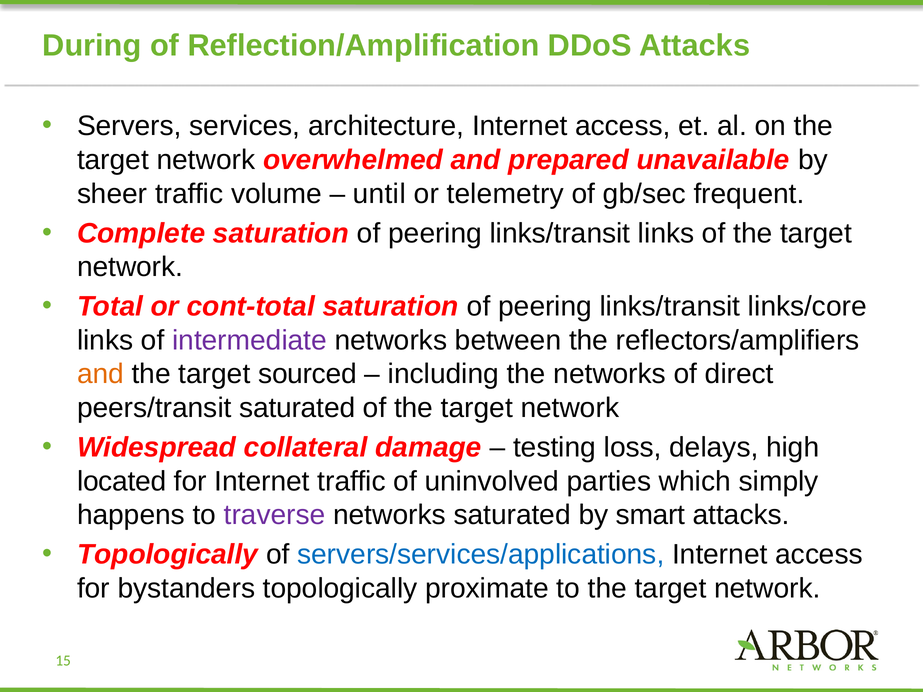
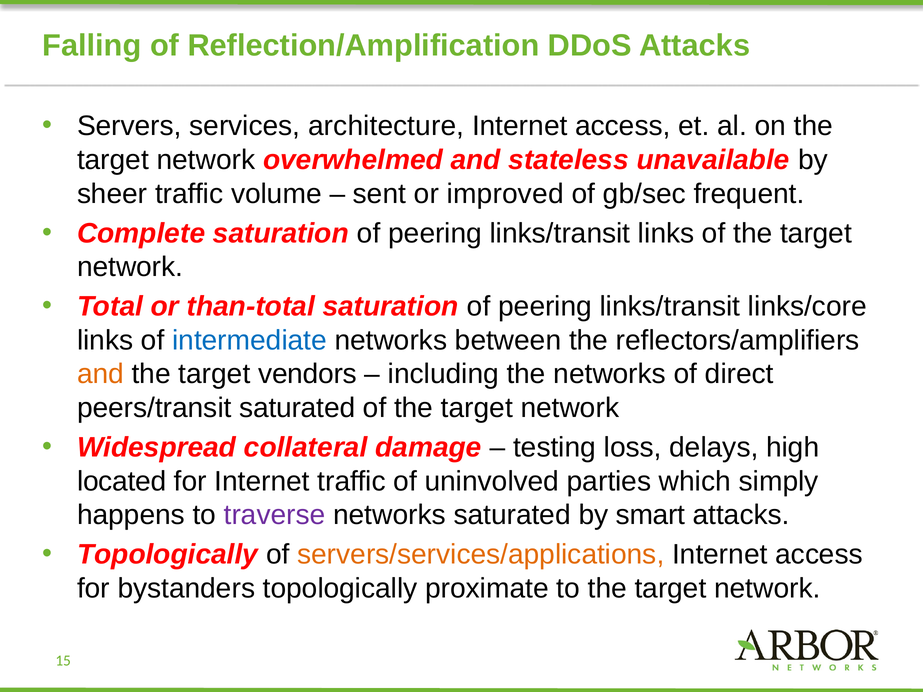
During: During -> Falling (92, 46)
prepared: prepared -> stateless (569, 160)
until: until -> sent (380, 194)
telemetry: telemetry -> improved (505, 194)
cont-total: cont-total -> than-total (251, 307)
intermediate colour: purple -> blue (250, 340)
sourced: sourced -> vendors (308, 374)
servers/services/applications colour: blue -> orange (481, 555)
